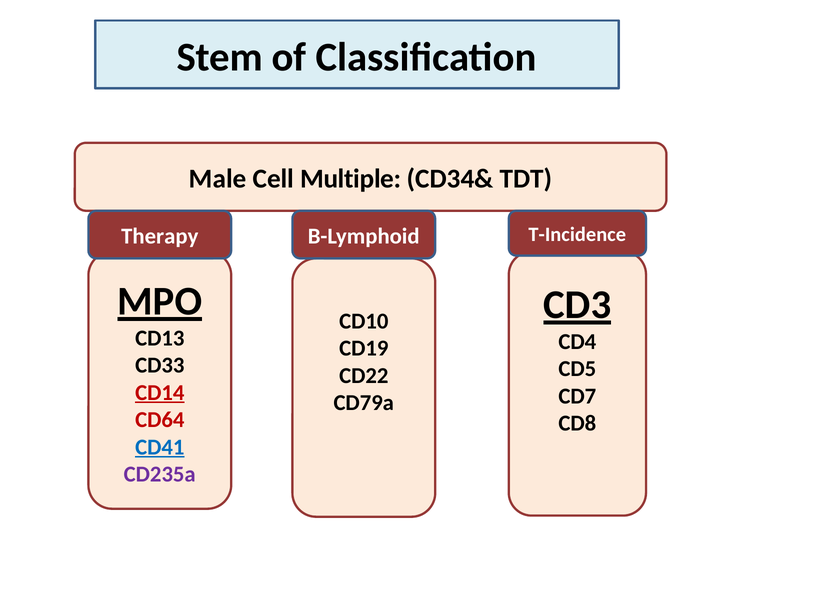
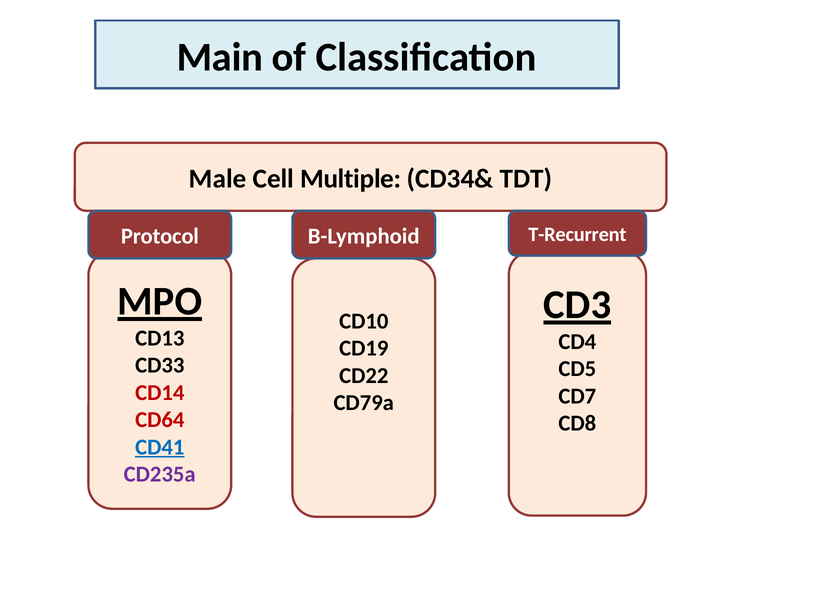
Stem: Stem -> Main (220, 57)
Therapy: Therapy -> Protocol (160, 236)
T-Incidence: T-Incidence -> T-Recurrent (577, 235)
CD14 underline: present -> none (160, 393)
